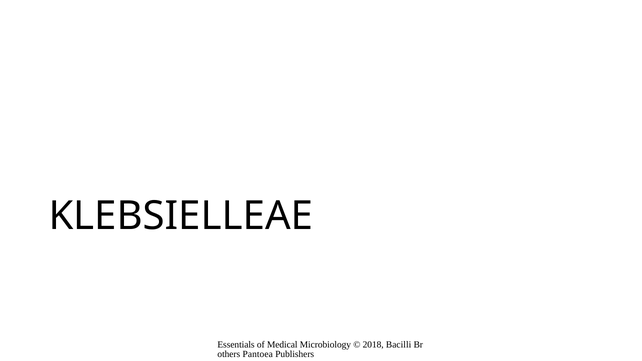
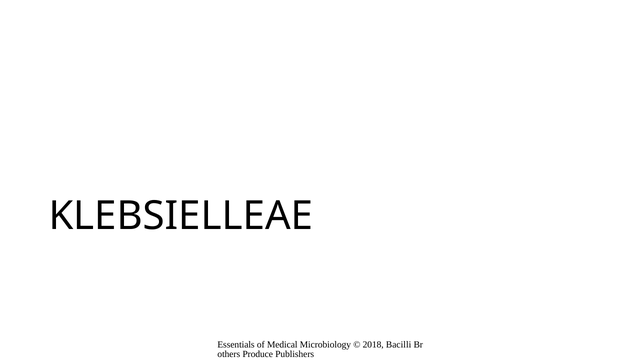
Pantoea: Pantoea -> Produce (258, 354)
